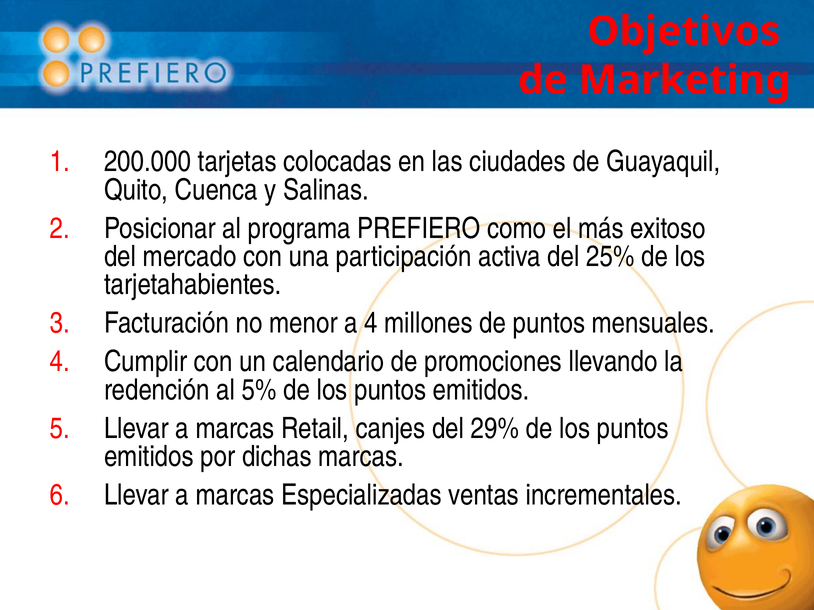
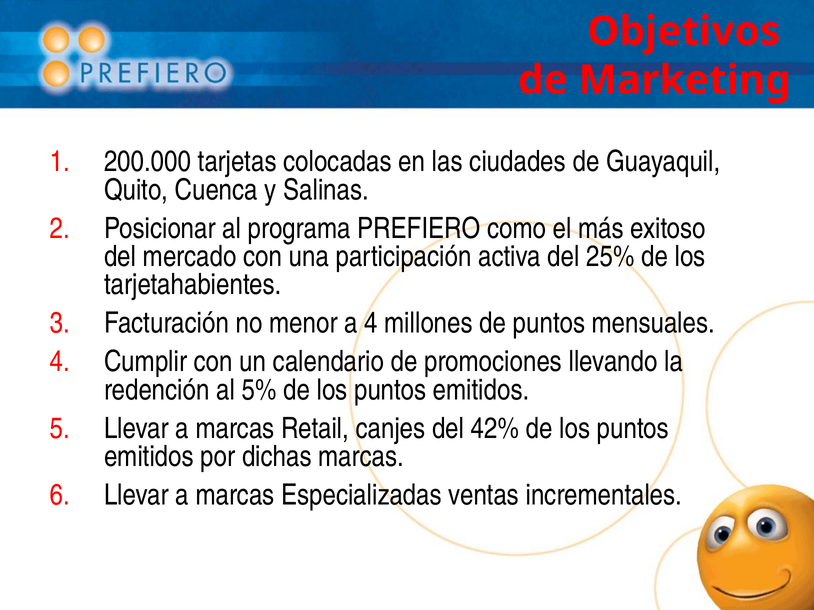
29%: 29% -> 42% (495, 429)
